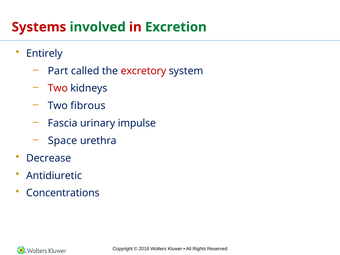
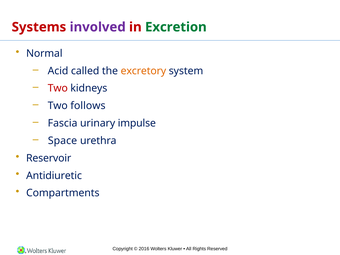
involved colour: green -> purple (98, 27)
Entirely: Entirely -> Normal (44, 53)
Part: Part -> Acid (58, 71)
excretory colour: red -> orange (143, 71)
fibrous: fibrous -> follows (88, 106)
Decrease: Decrease -> Reservoir (49, 158)
Concentrations: Concentrations -> Compartments (63, 193)
